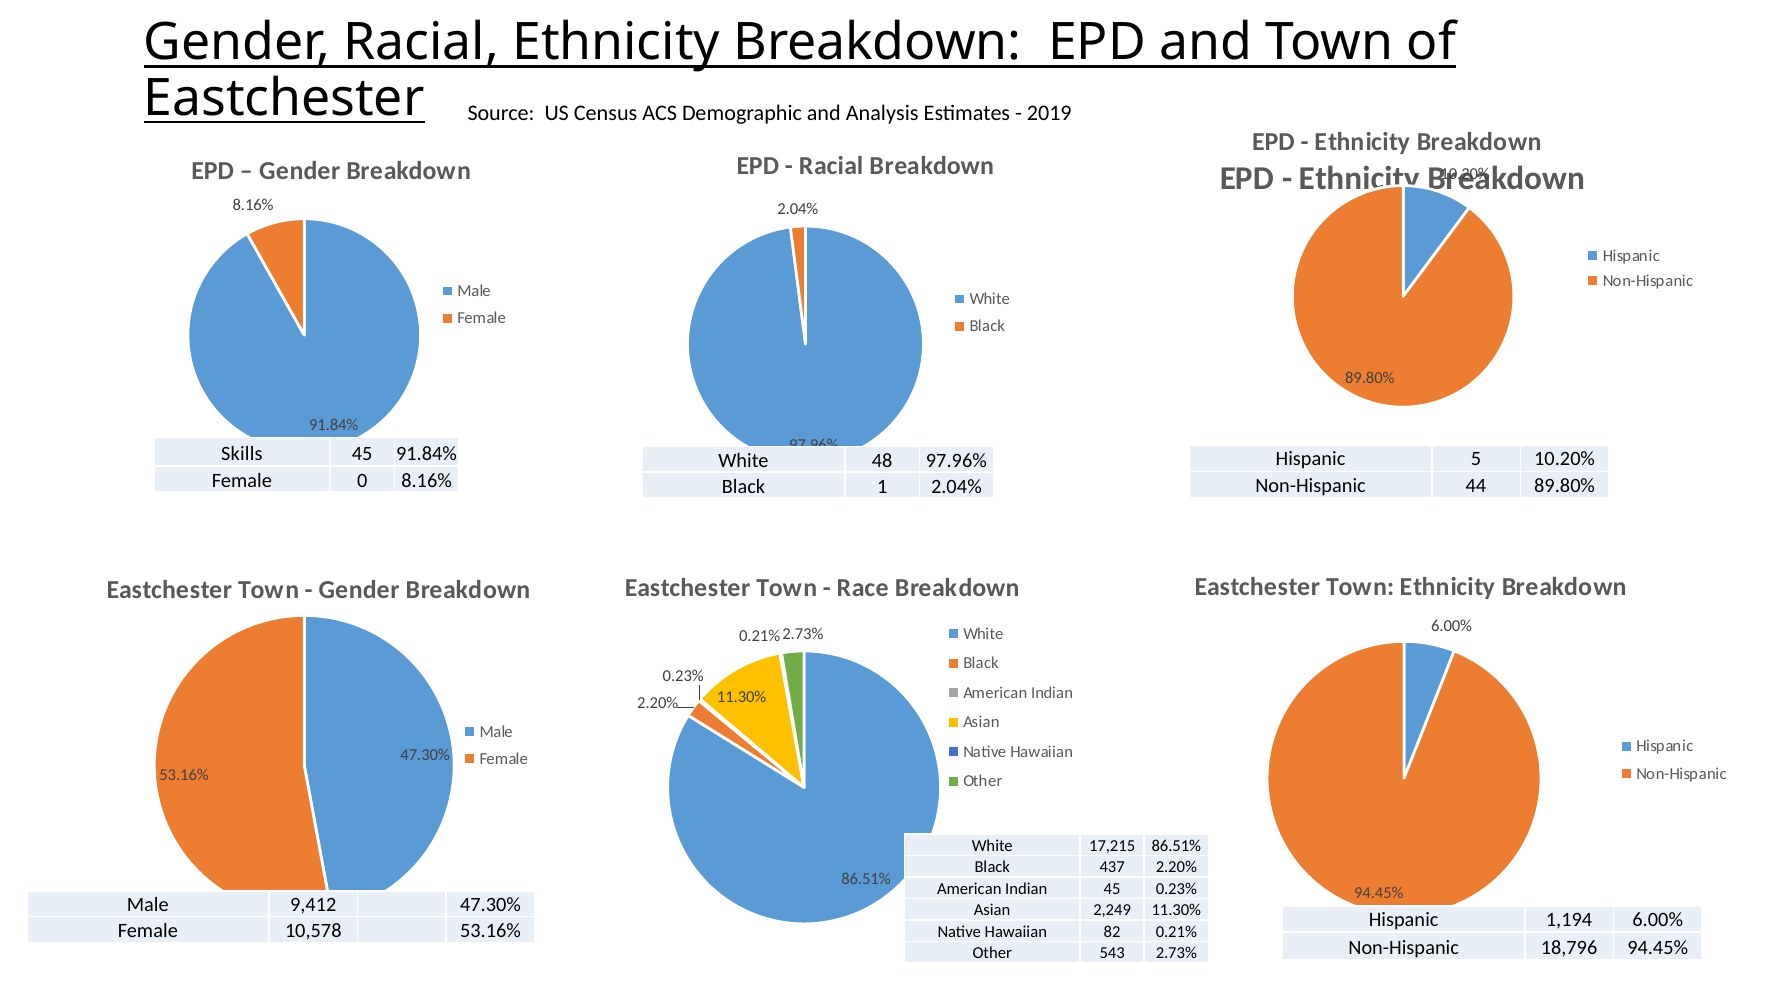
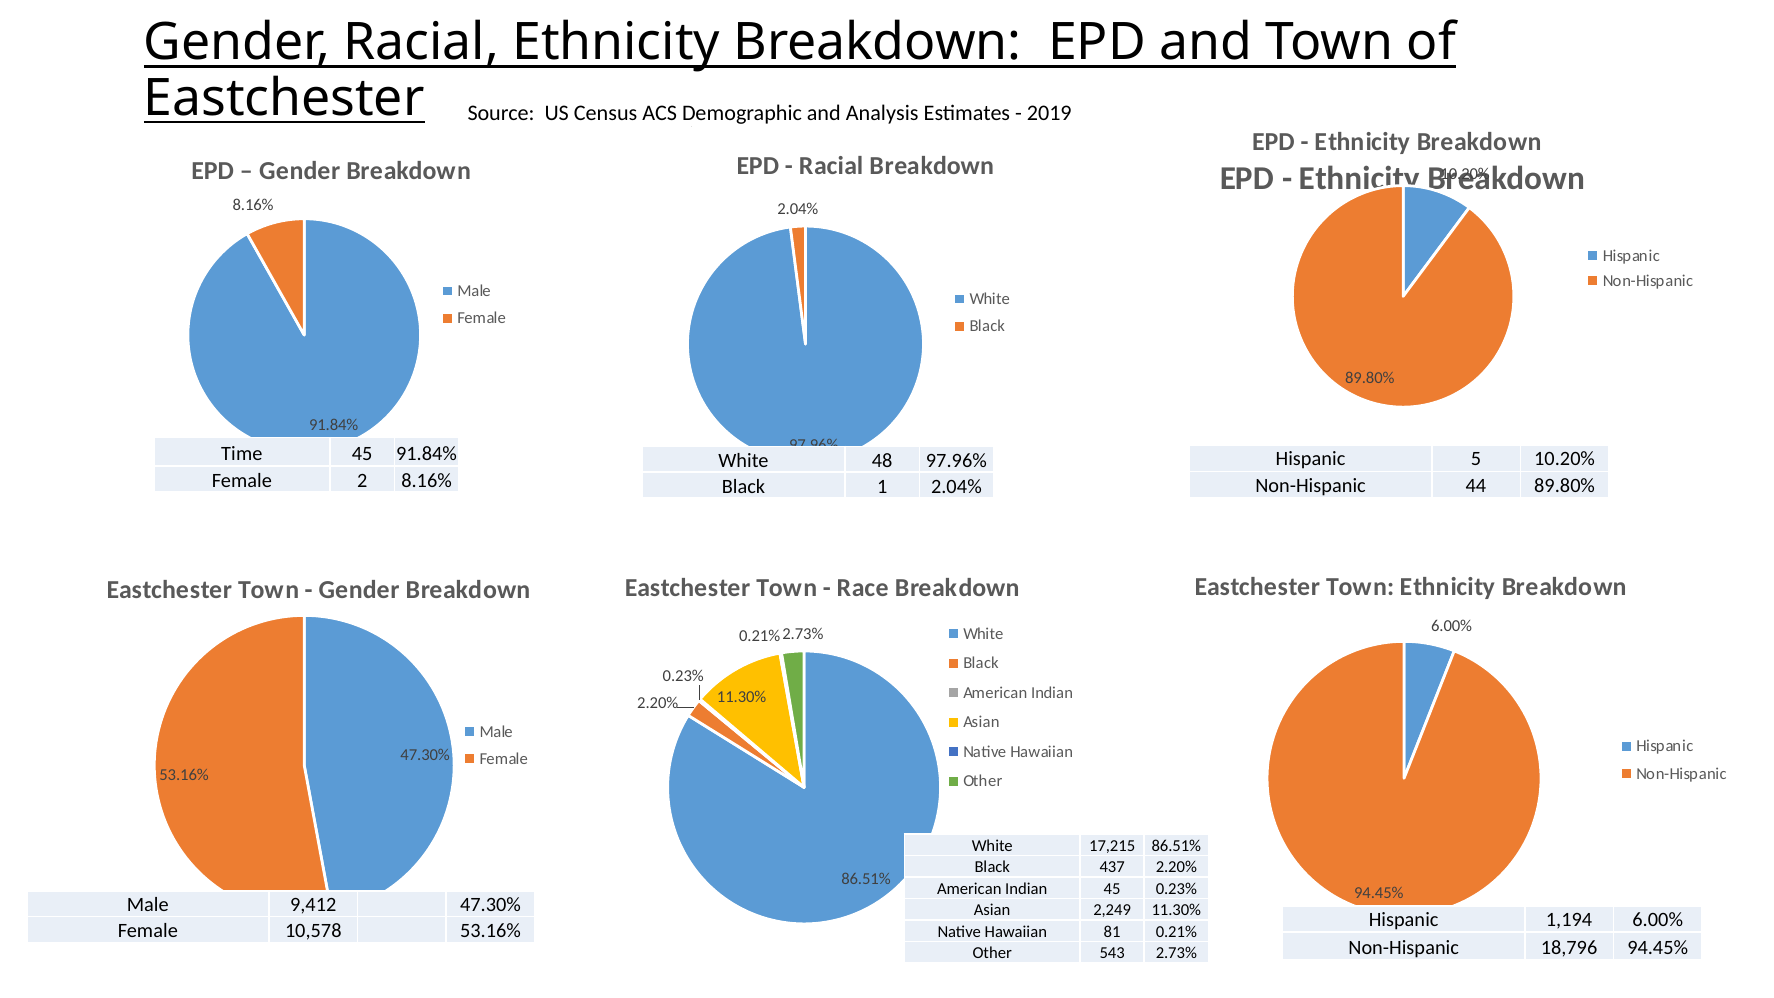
Skills: Skills -> Time (242, 454)
0: 0 -> 2 (362, 480)
82: 82 -> 81 (1112, 931)
